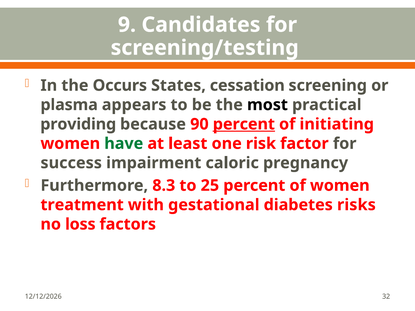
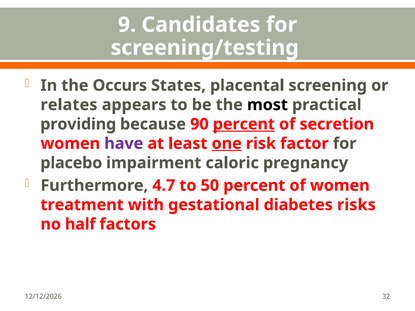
cessation: cessation -> placental (247, 86)
plasma: plasma -> relates (69, 105)
initiating: initiating -> secretion (337, 124)
have colour: green -> purple (124, 144)
one underline: none -> present (227, 144)
success: success -> placebo (71, 163)
8.3: 8.3 -> 4.7 (164, 186)
25: 25 -> 50 (210, 186)
loss: loss -> half (80, 224)
